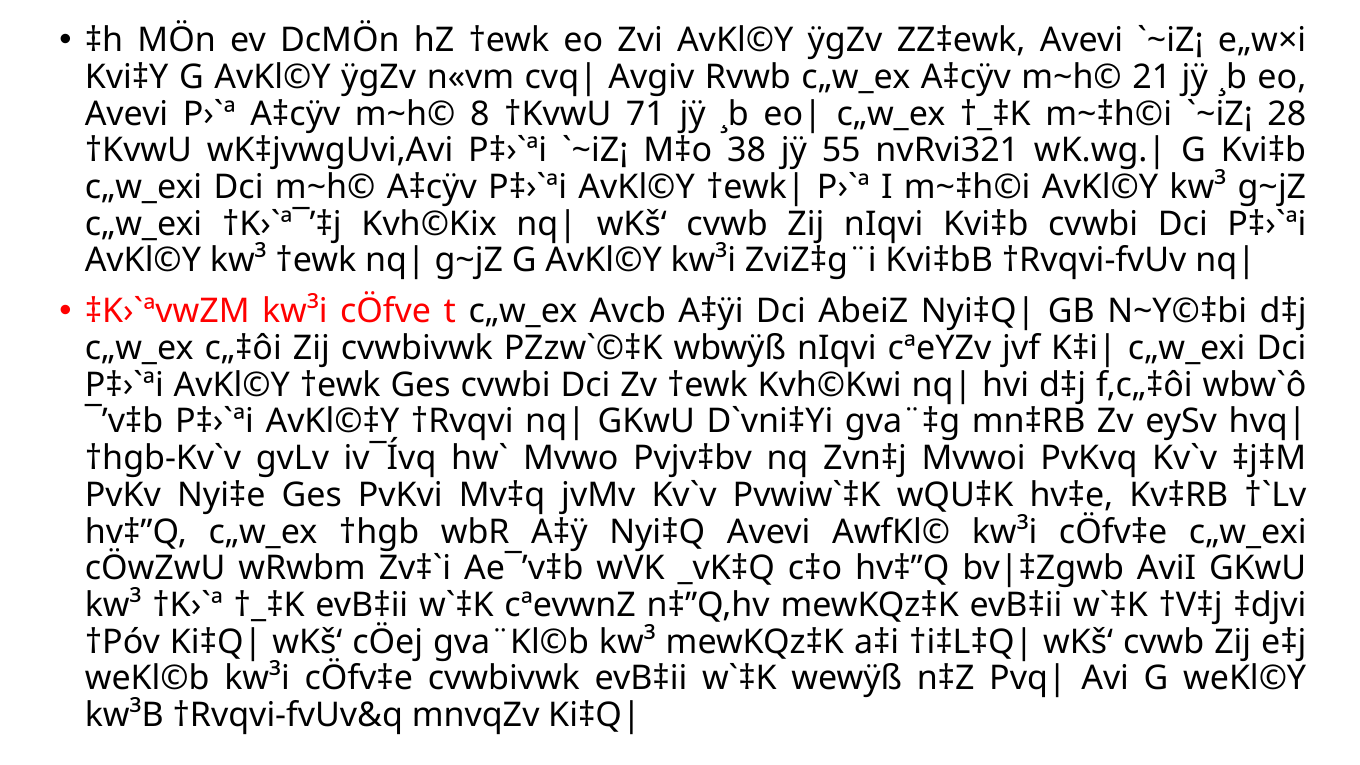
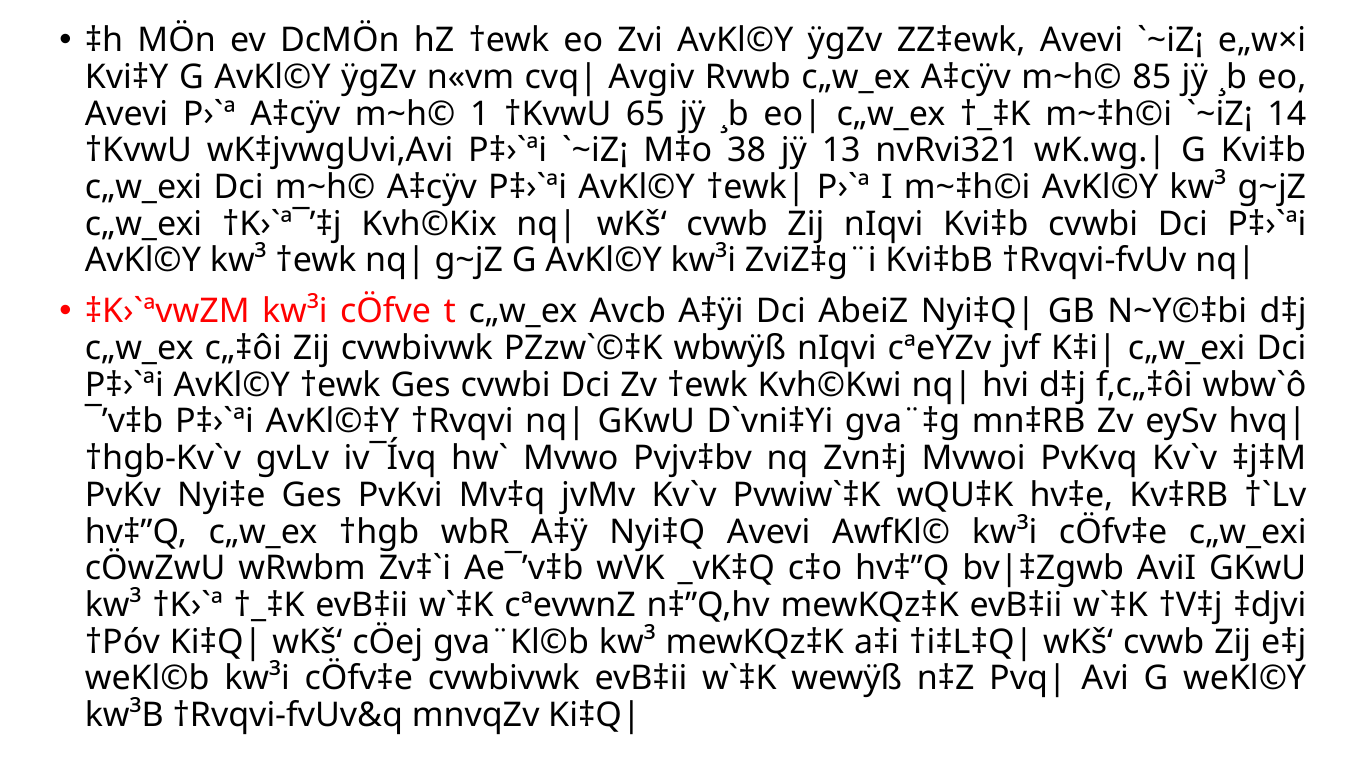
21: 21 -> 85 (1152, 77)
8: 8 -> 1 (480, 114)
71: 71 -> 65 (645, 114)
28: 28 -> 14 (1287, 114)
55: 55 -> 13 (841, 151)
